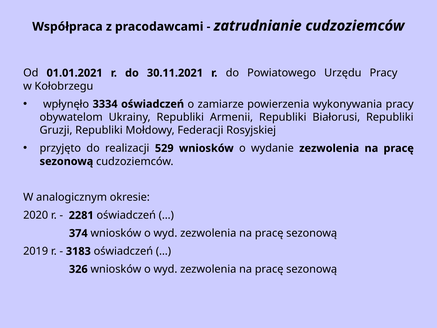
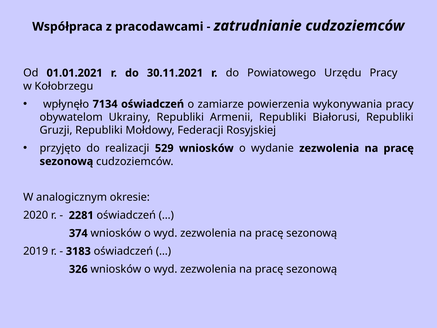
3334: 3334 -> 7134 (105, 104)
